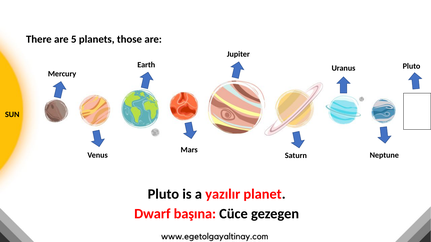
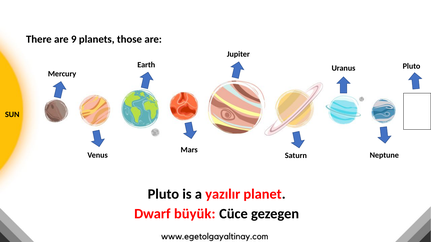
5: 5 -> 9 (74, 39)
başına: başına -> büyük (195, 214)
